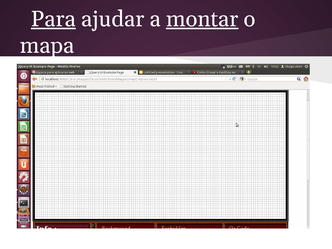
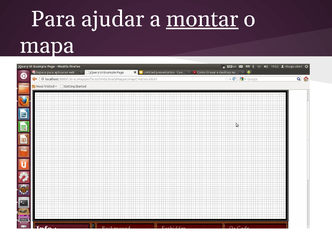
Para underline: present -> none (53, 19)
